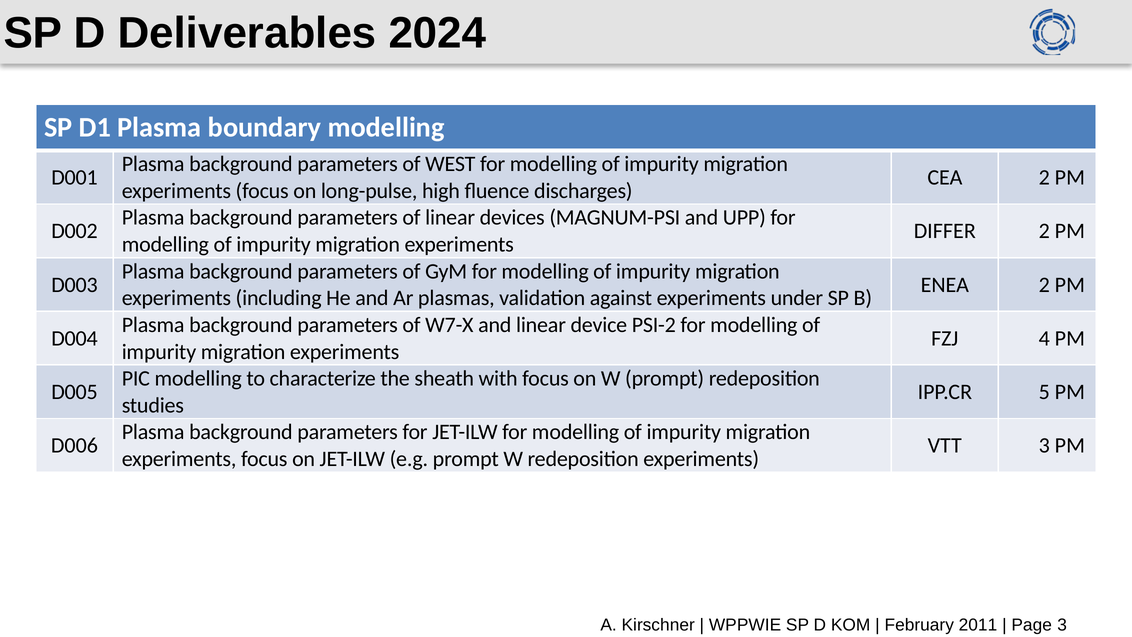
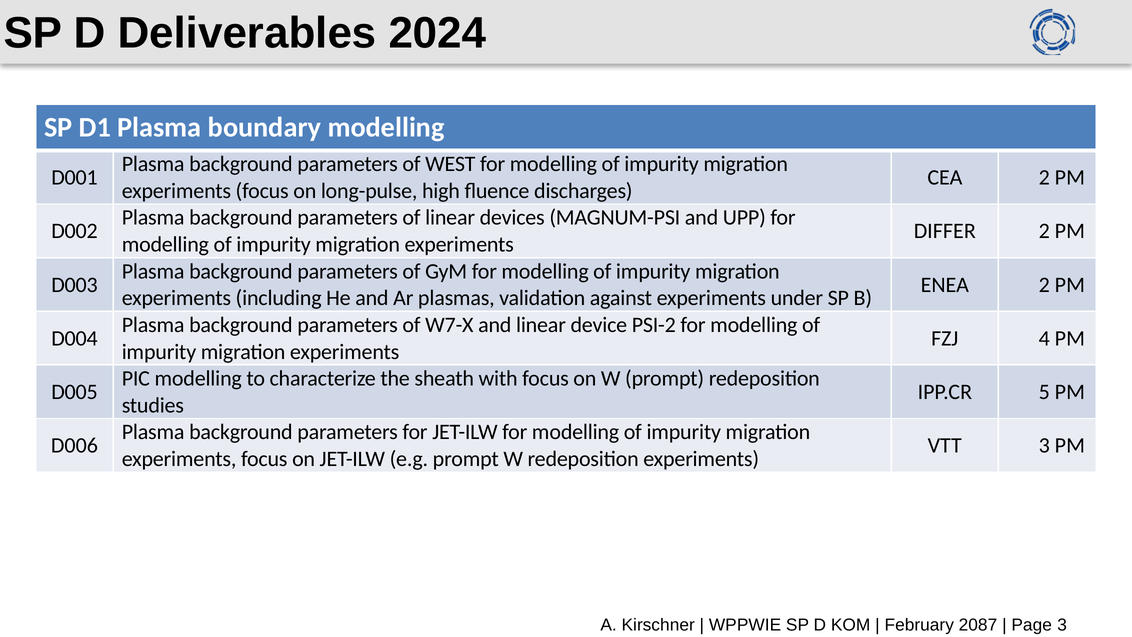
2011: 2011 -> 2087 (978, 625)
